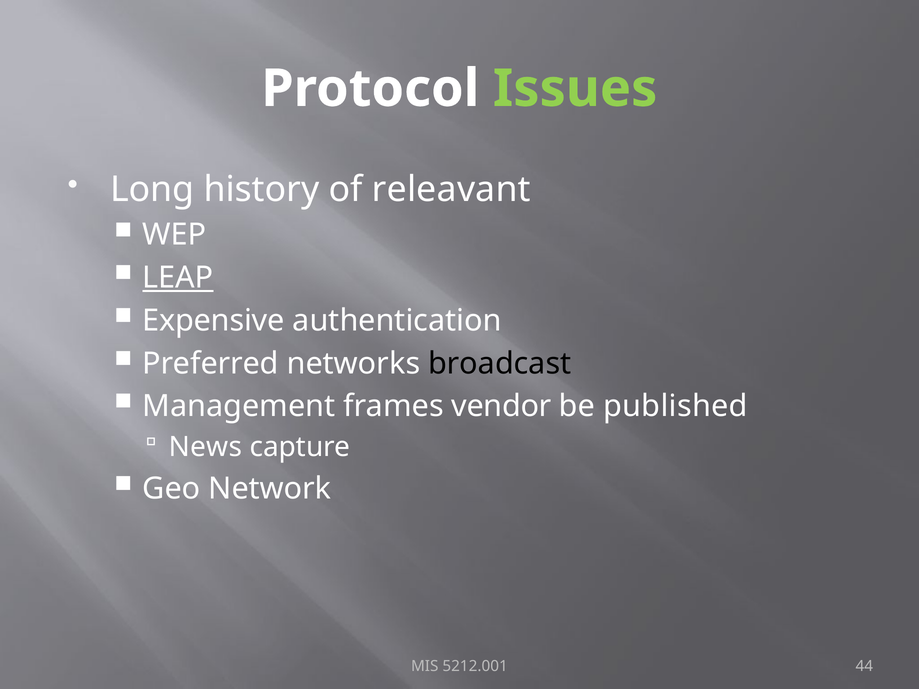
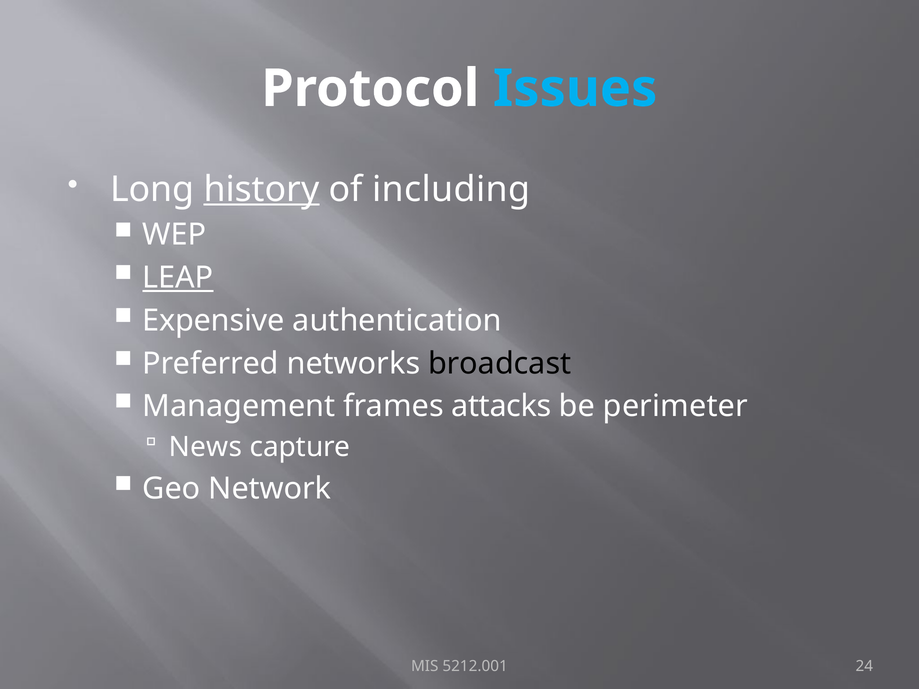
Issues colour: light green -> light blue (575, 89)
history underline: none -> present (261, 189)
releavant: releavant -> including (451, 189)
vendor: vendor -> attacks (501, 406)
published: published -> perimeter (675, 406)
44: 44 -> 24 (864, 666)
